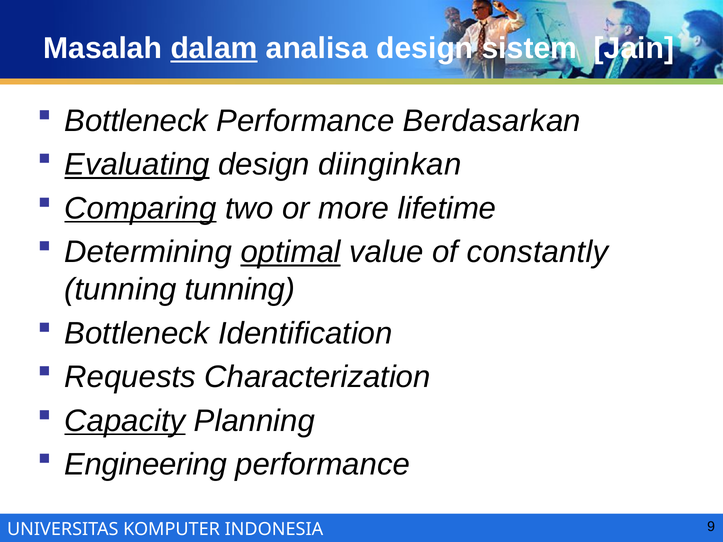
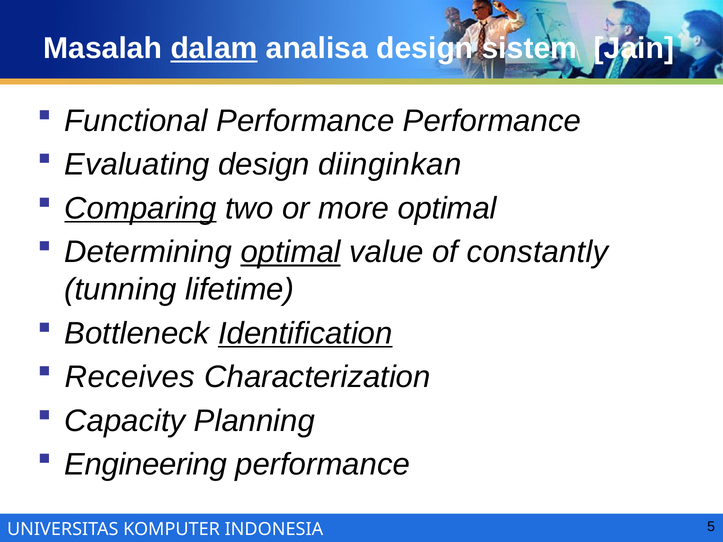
Bottleneck: Bottleneck -> Functional (136, 121)
Performance Berdasarkan: Berdasarkan -> Performance (492, 121)
Evaluating underline: present -> none (137, 165)
more lifetime: lifetime -> optimal (447, 209)
tunning tunning: tunning -> lifetime (240, 290)
Identification underline: none -> present (305, 333)
Requests: Requests -> Receives (130, 377)
Capacity underline: present -> none (125, 421)
9: 9 -> 5 (711, 527)
